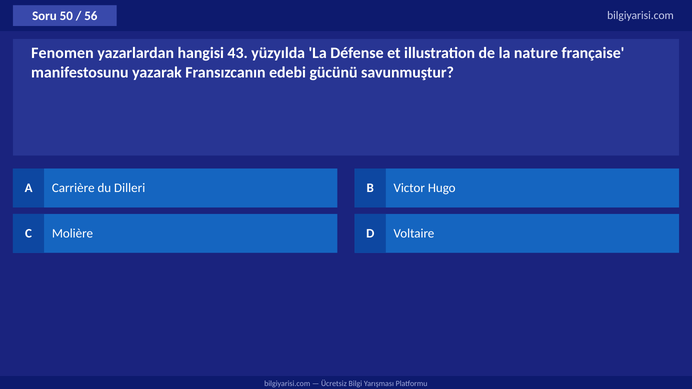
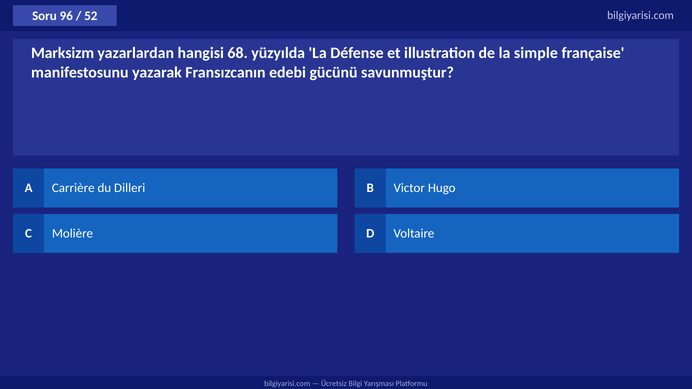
50: 50 -> 96 (66, 16)
56: 56 -> 52 (91, 16)
Fenomen: Fenomen -> Marksizm (63, 53)
43: 43 -> 68 (238, 53)
nature: nature -> simple (536, 53)
